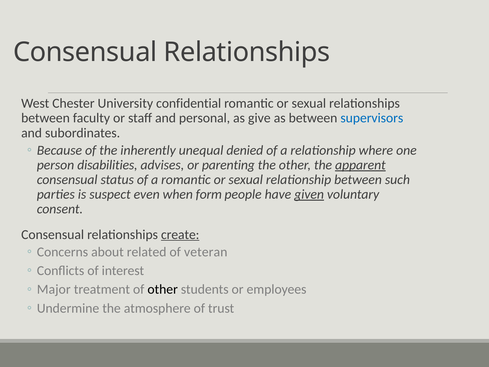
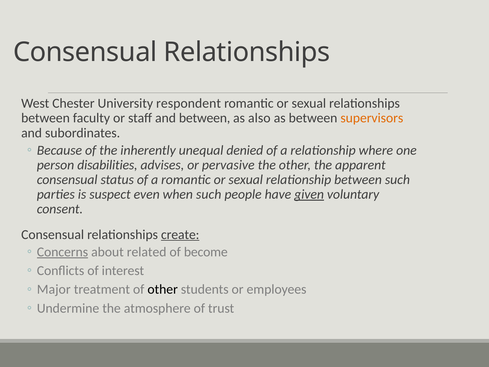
confidential: confidential -> respondent (189, 103)
and personal: personal -> between (205, 118)
give: give -> also (259, 118)
supervisors colour: blue -> orange (372, 118)
parenting: parenting -> pervasive (228, 165)
apparent underline: present -> none (360, 165)
when form: form -> such (209, 194)
Concerns underline: none -> present (62, 252)
veteran: veteran -> become (206, 252)
